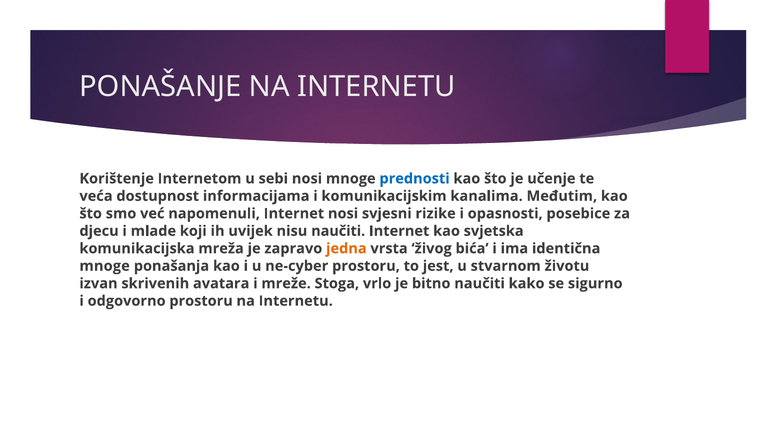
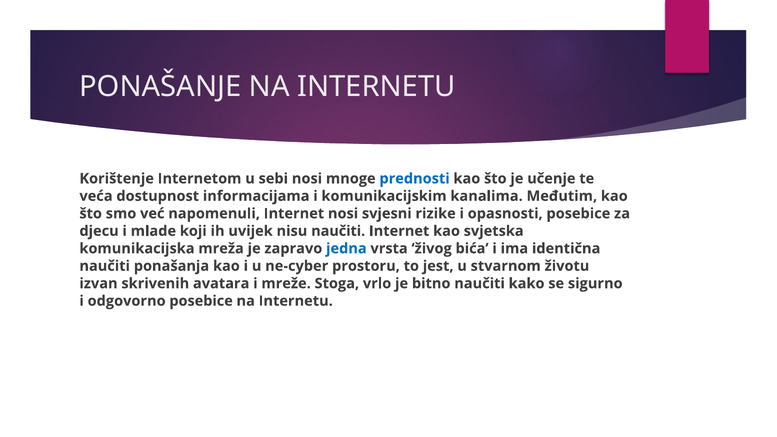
jedna colour: orange -> blue (346, 249)
mnoge: mnoge -> naučiti (105, 266)
odgovorno prostoru: prostoru -> posebice (201, 301)
